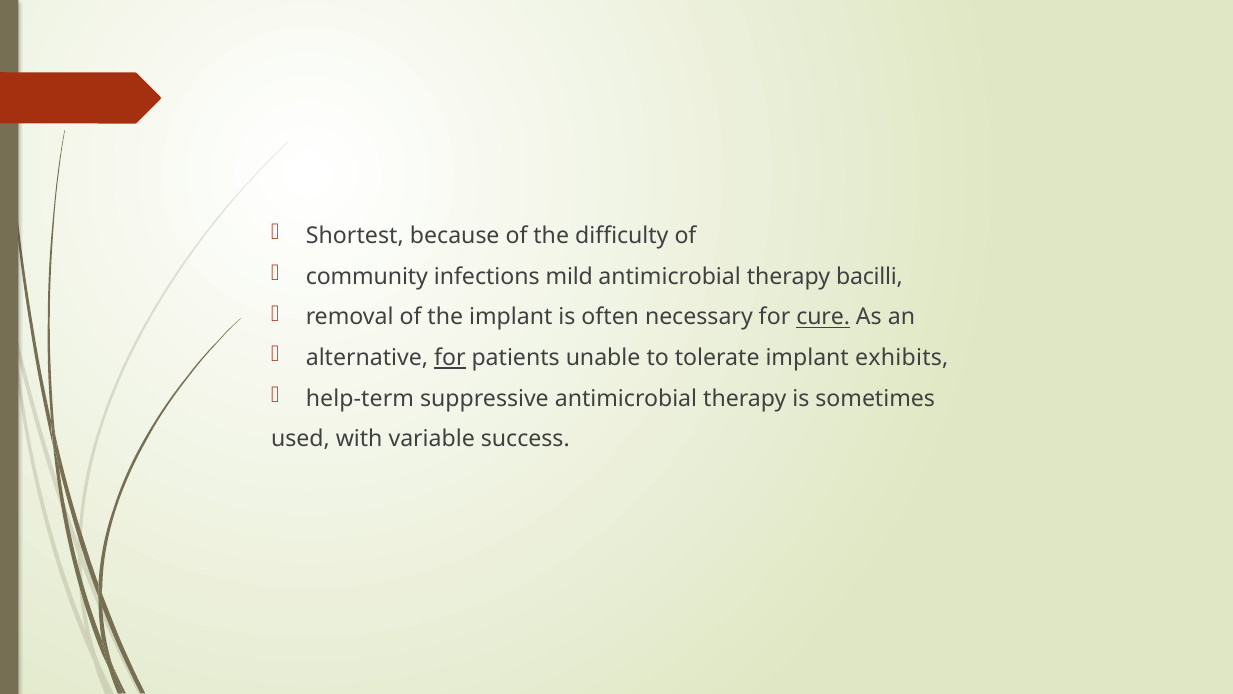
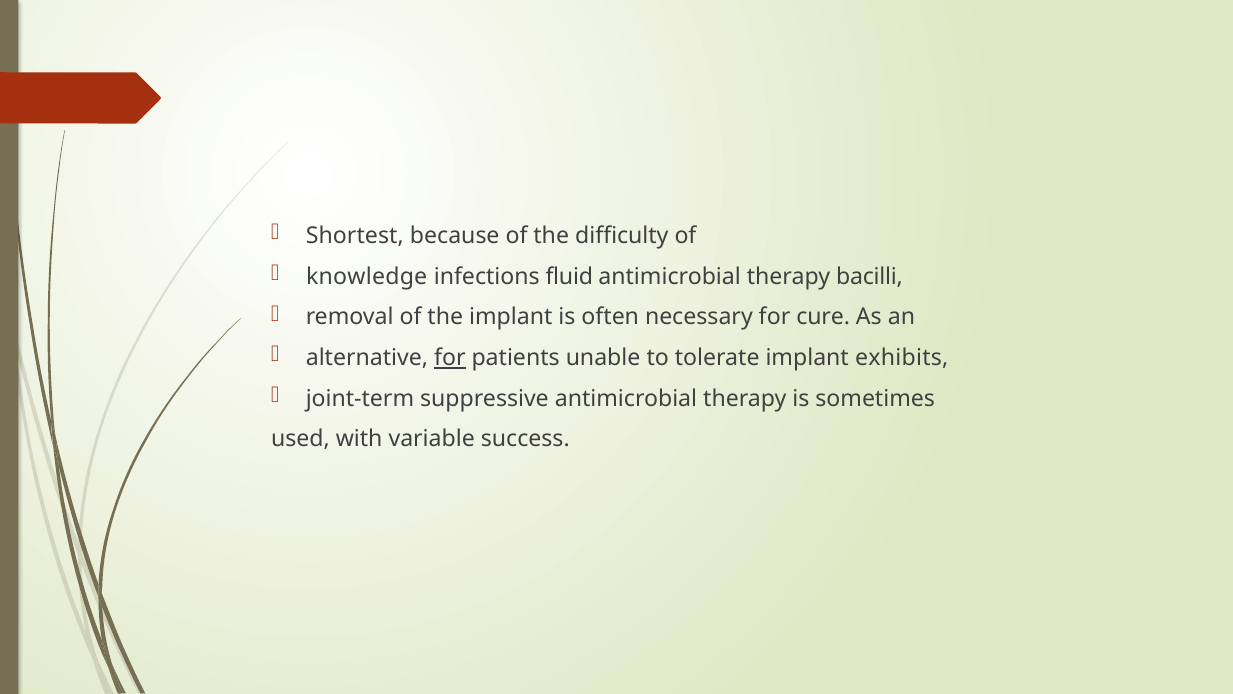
community: community -> knowledge (367, 276)
mild: mild -> fluid (569, 276)
cure underline: present -> none (823, 317)
help-term: help-term -> joint-term (360, 398)
